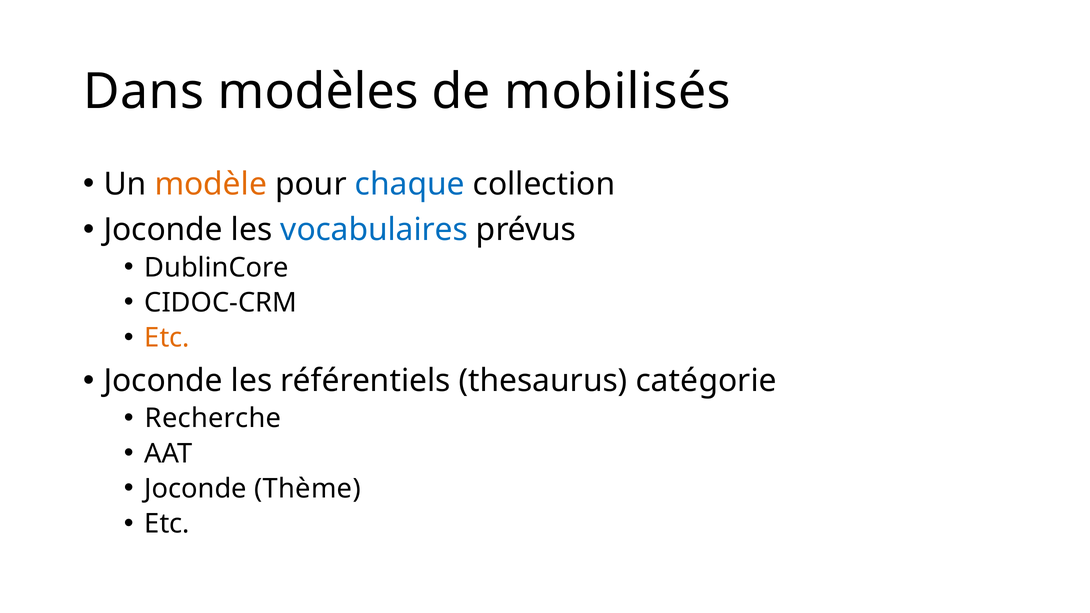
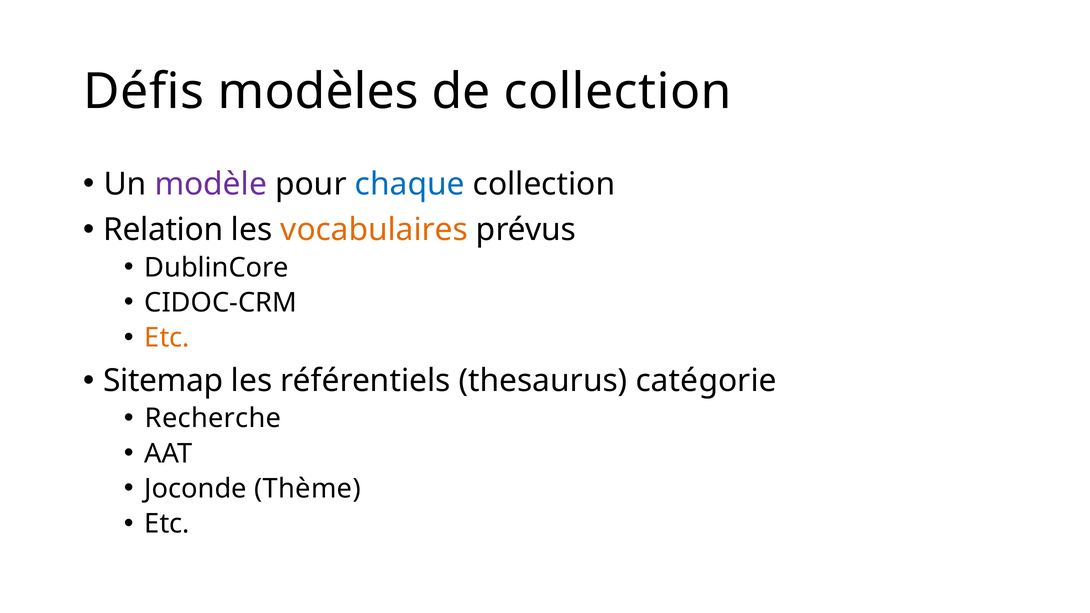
Dans: Dans -> Défis (144, 92)
de mobilisés: mobilisés -> collection (618, 92)
modèle colour: orange -> purple (211, 184)
Joconde: Joconde -> Relation (163, 230)
vocabulaires colour: blue -> orange (374, 230)
Joconde: Joconde -> Sitemap (163, 381)
